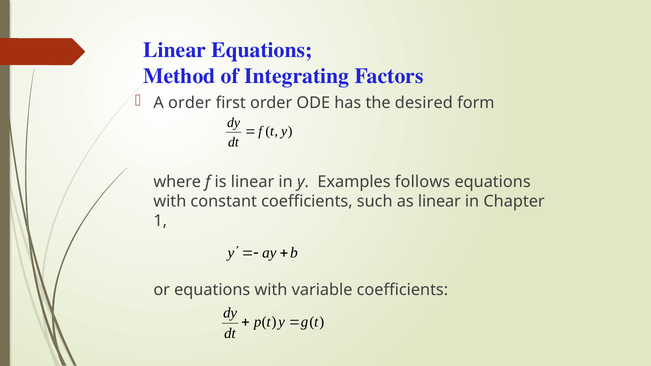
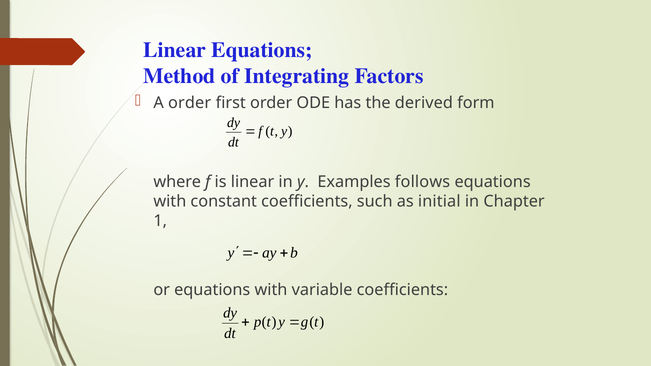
desired: desired -> derived (424, 103)
as linear: linear -> initial (439, 201)
